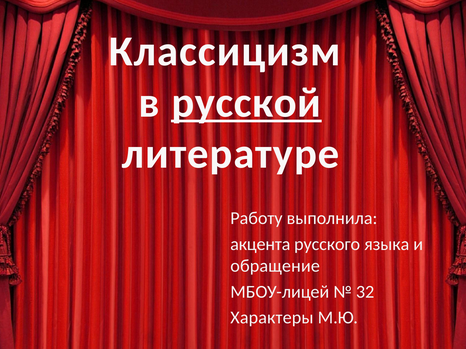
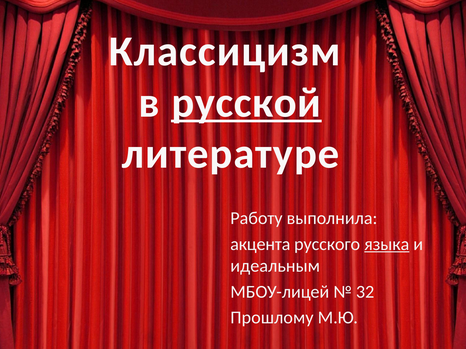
языка underline: none -> present (387, 244)
обращение: обращение -> идеальным (275, 266)
Характеры: Характеры -> Прошлому (272, 318)
